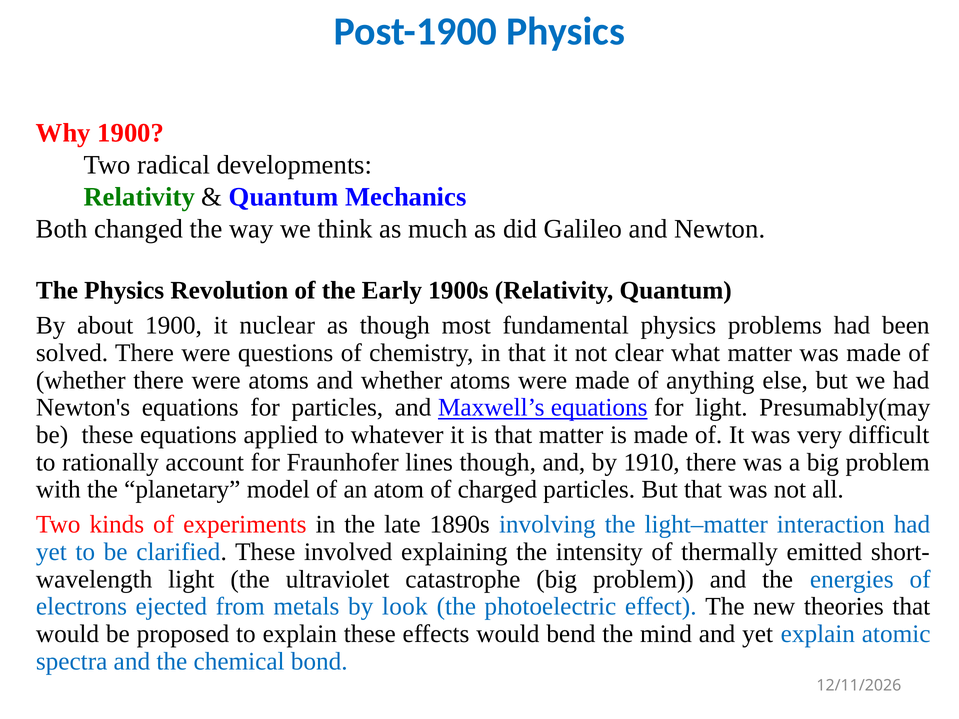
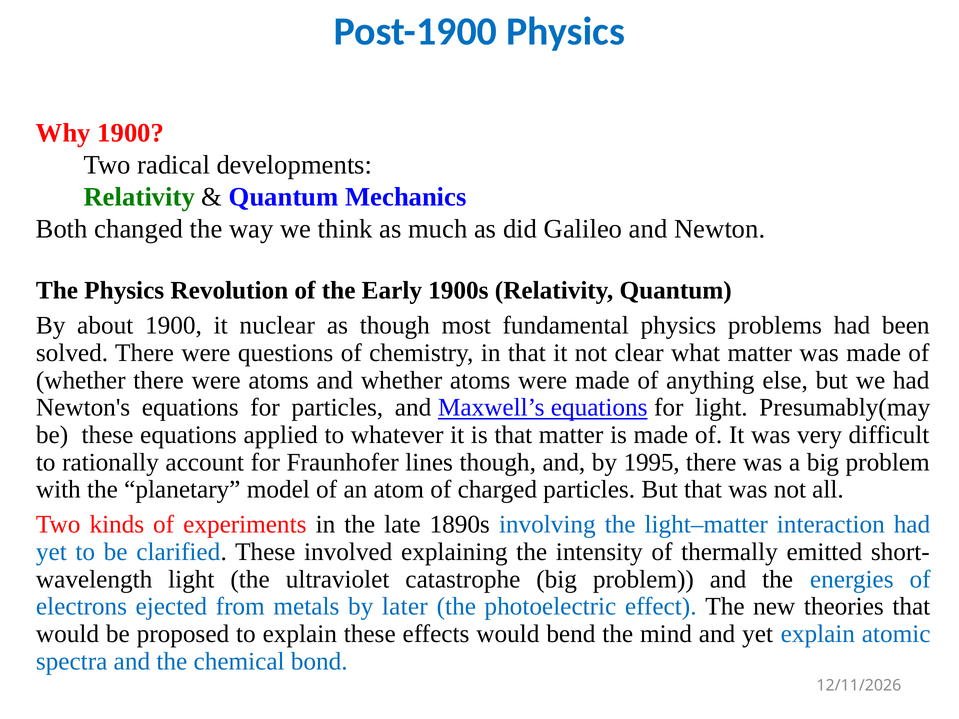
1910: 1910 -> 1995 (652, 462)
look: look -> later (405, 607)
